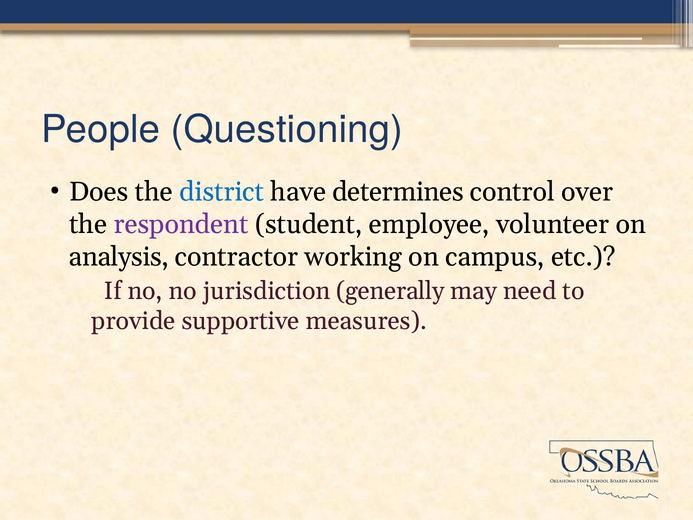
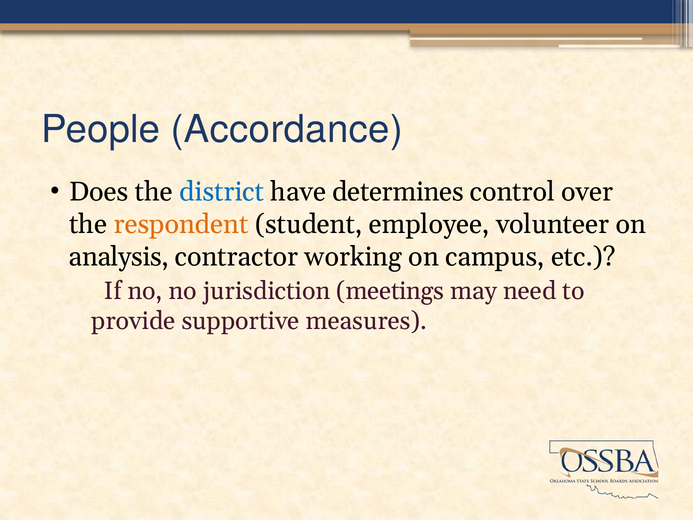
Questioning: Questioning -> Accordance (287, 130)
respondent colour: purple -> orange (181, 224)
generally: generally -> meetings (390, 291)
